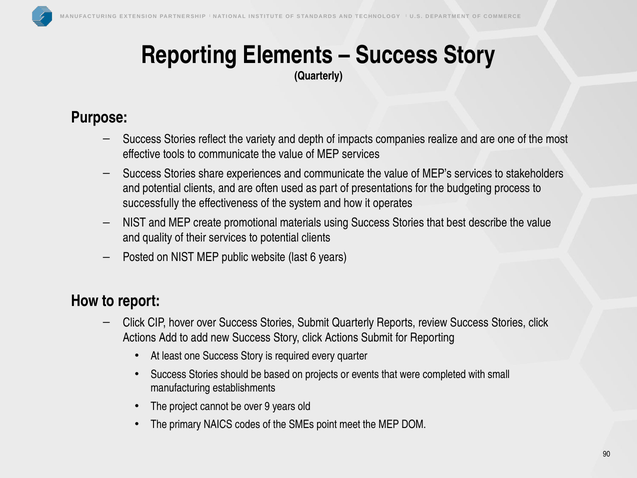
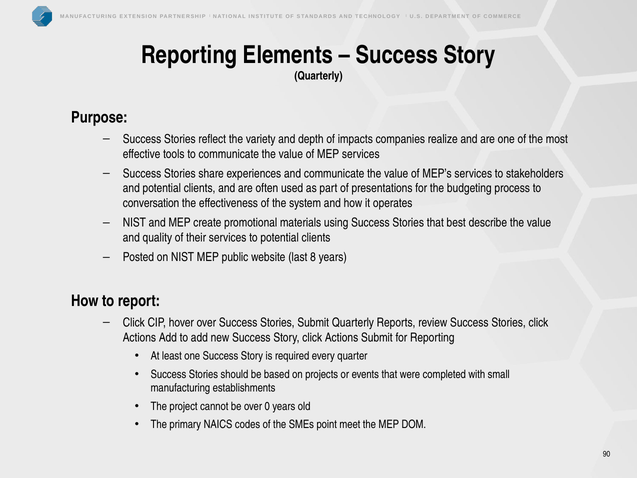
successfully: successfully -> conversation (151, 203)
6: 6 -> 8 (313, 257)
9: 9 -> 0 (267, 406)
